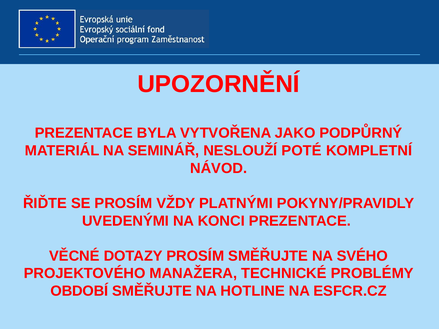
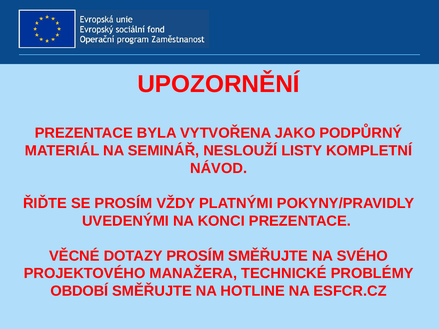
POTÉ: POTÉ -> LISTY (302, 151)
